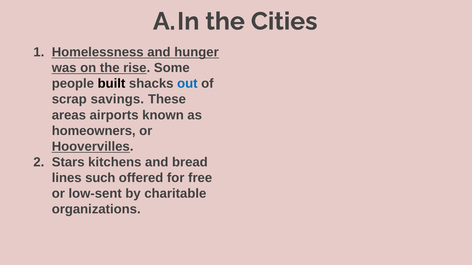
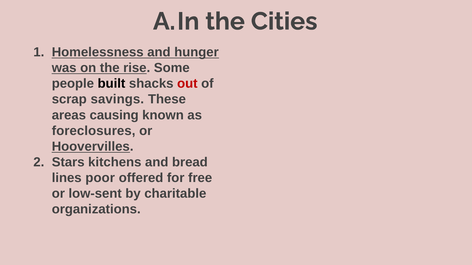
out colour: blue -> red (187, 84)
airports: airports -> causing (114, 115)
homeowners: homeowners -> foreclosures (94, 131)
such: such -> poor (100, 178)
